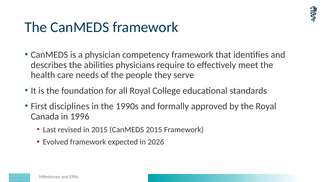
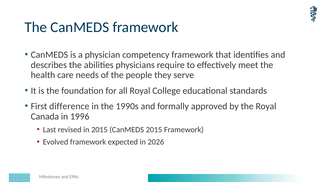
disciplines: disciplines -> difference (69, 106)
